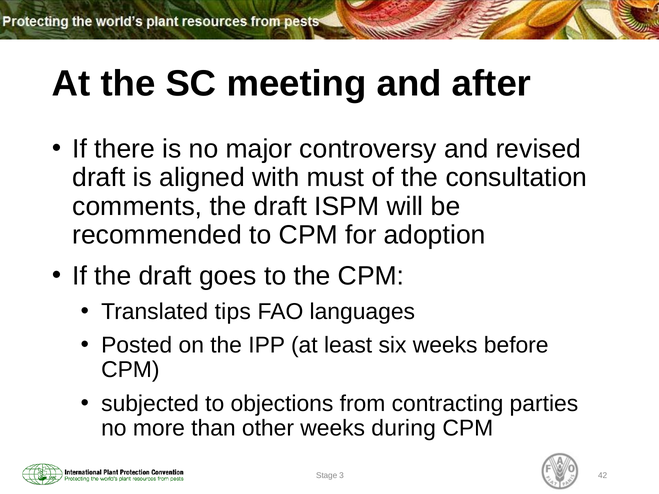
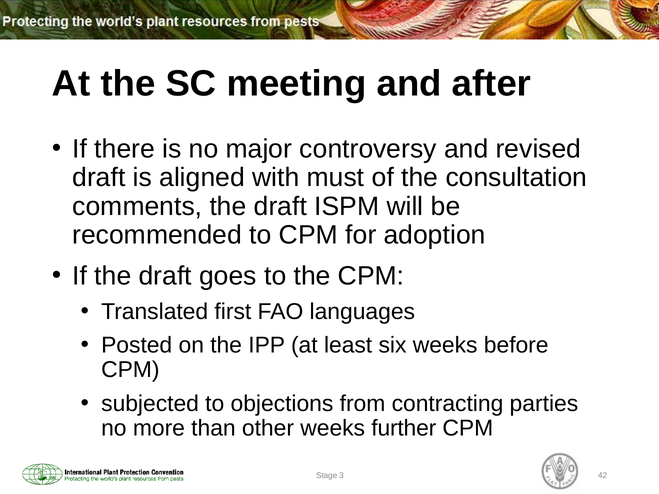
tips: tips -> first (233, 312)
during: during -> further (404, 428)
